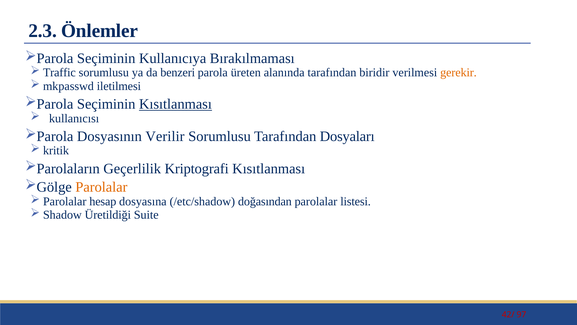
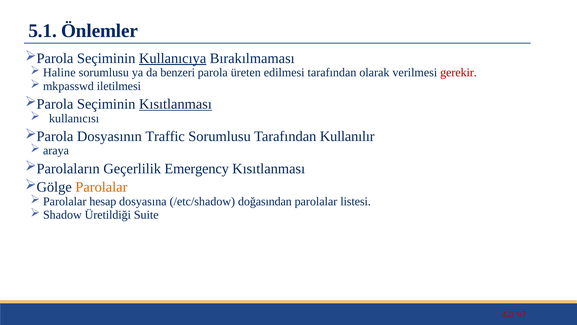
2.3: 2.3 -> 5.1 (43, 31)
Kullanıcıya underline: none -> present (173, 58)
Traffic: Traffic -> Haline (59, 72)
alanında: alanında -> edilmesi (284, 72)
biridir: biridir -> olarak (374, 72)
gerekir colour: orange -> red (458, 72)
Verilir: Verilir -> Traffic (165, 136)
Dosyaları: Dosyaları -> Kullanılır (347, 136)
kritik: kritik -> araya (56, 150)
Kriptografi: Kriptografi -> Emergency (197, 168)
